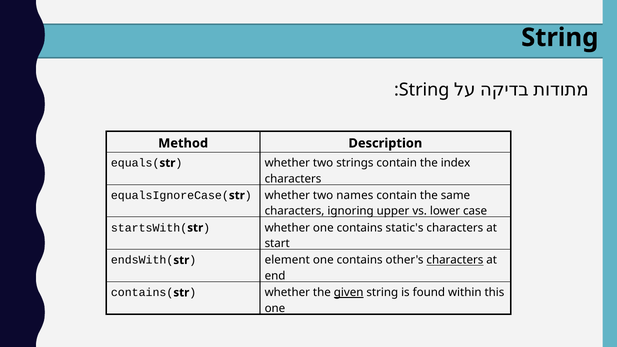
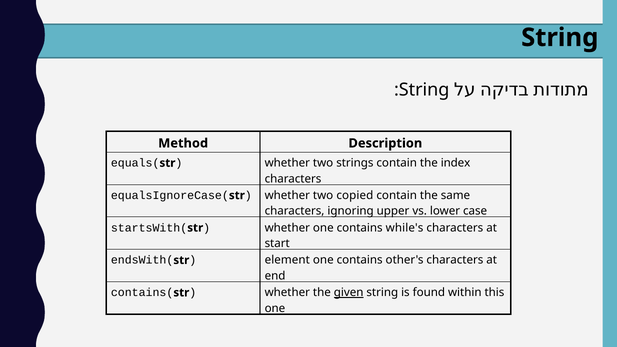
names: names -> copied (355, 195)
static's: static's -> while's (405, 228)
characters underline: present -> none (455, 260)
